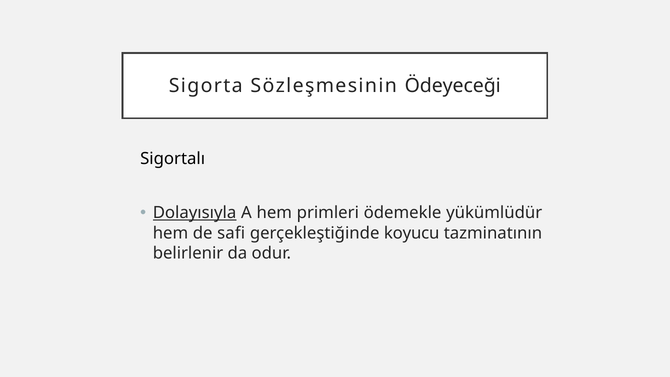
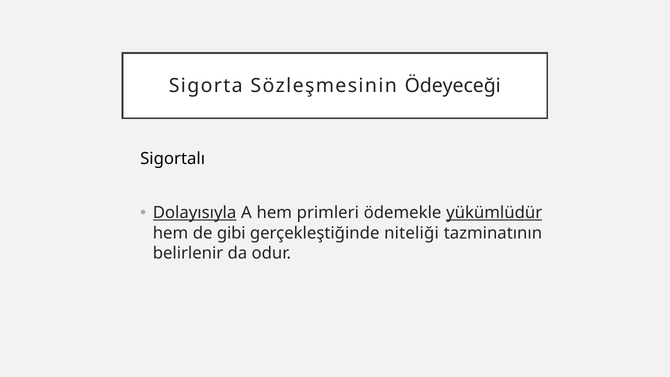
yükümlüdür underline: none -> present (494, 213)
safi: safi -> gibi (231, 233)
koyucu: koyucu -> niteliği (412, 233)
